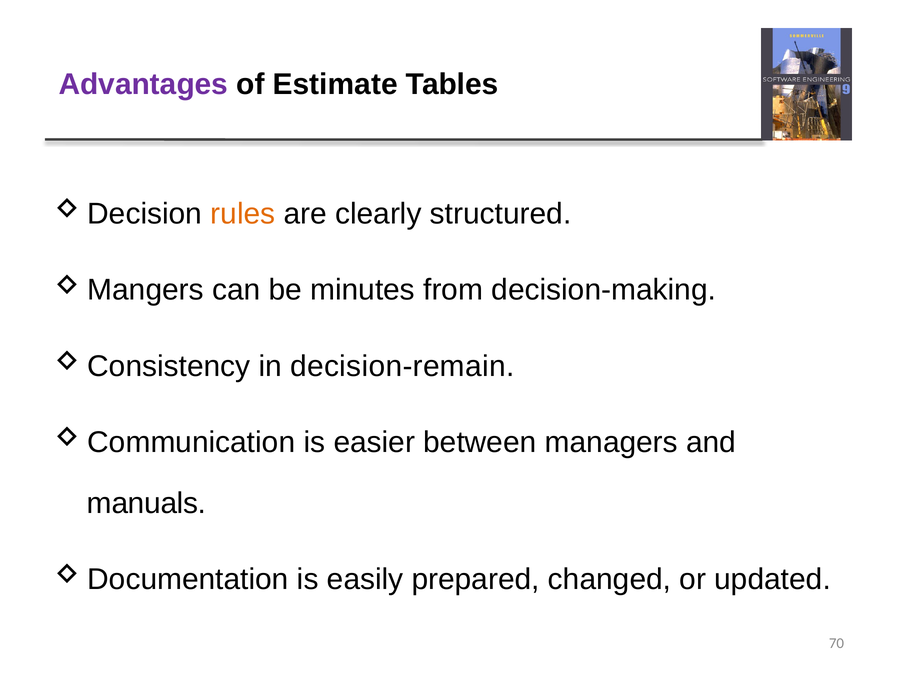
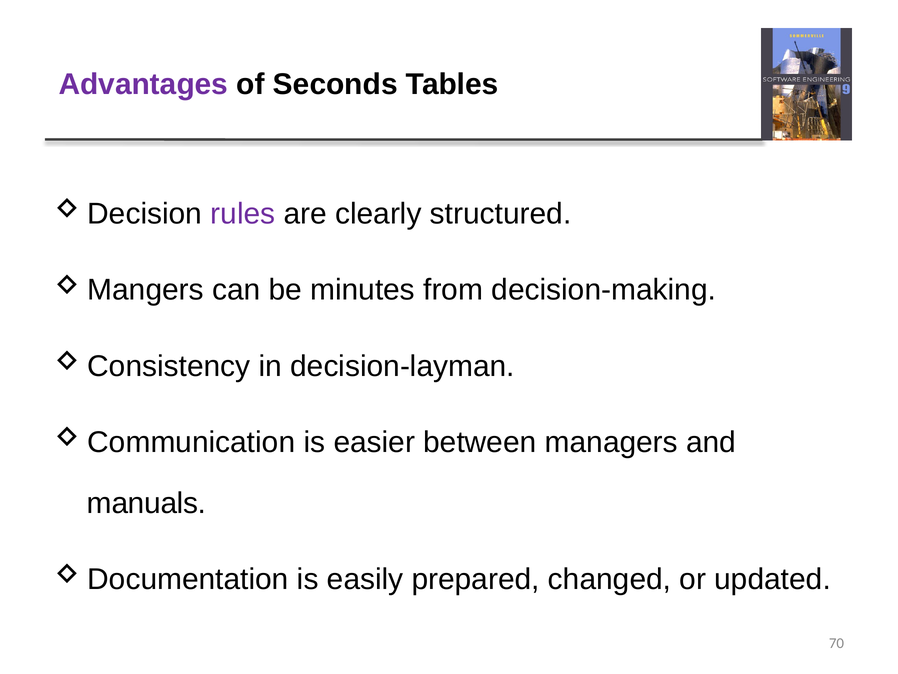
Estimate: Estimate -> Seconds (335, 84)
rules colour: orange -> purple (243, 214)
decision-remain: decision-remain -> decision-layman (402, 366)
